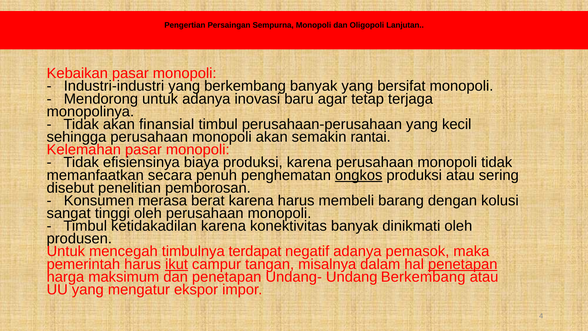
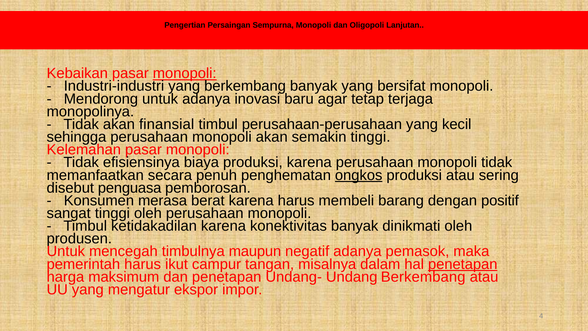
monopoli underline: none -> present (185, 73)
semakin rantai: rantai -> tinggi (370, 137)
penelitian: penelitian -> penguasa (130, 188)
kolusi: kolusi -> positif (500, 200)
terdapat: terdapat -> maupun (255, 251)
ikut underline: present -> none (177, 264)
